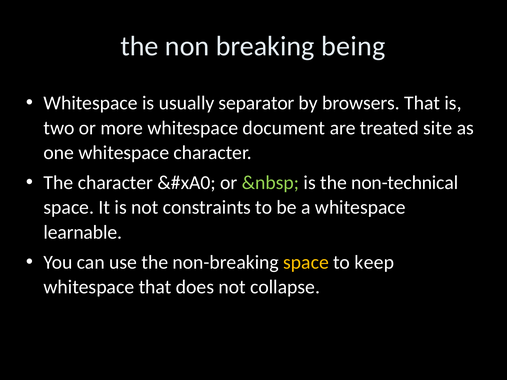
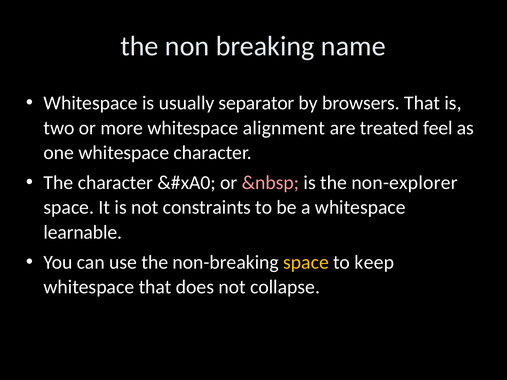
being: being -> name (353, 46)
document: document -> alignment (284, 128)
site: site -> feel (438, 128)
&nbsp colour: light green -> pink (271, 183)
non-technical: non-technical -> non-explorer (405, 183)
